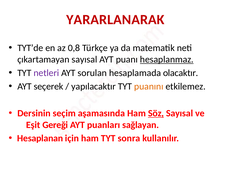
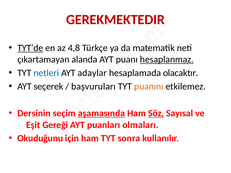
YARARLANARAK: YARARLANARAK -> GEREKMEKTEDIR (115, 20)
TYT’de underline: none -> present (30, 48)
0,8: 0,8 -> 4,8 (74, 48)
çıkartamayan sayısal: sayısal -> alanda (84, 60)
netleri colour: purple -> blue (46, 73)
sorulan: sorulan -> adaylar (92, 73)
yapılacaktır: yapılacaktır -> başvuruları (94, 87)
aşamasında underline: none -> present (101, 113)
sağlayan: sağlayan -> olmaları (141, 125)
Hesaplanan: Hesaplanan -> Okuduğunu (40, 139)
